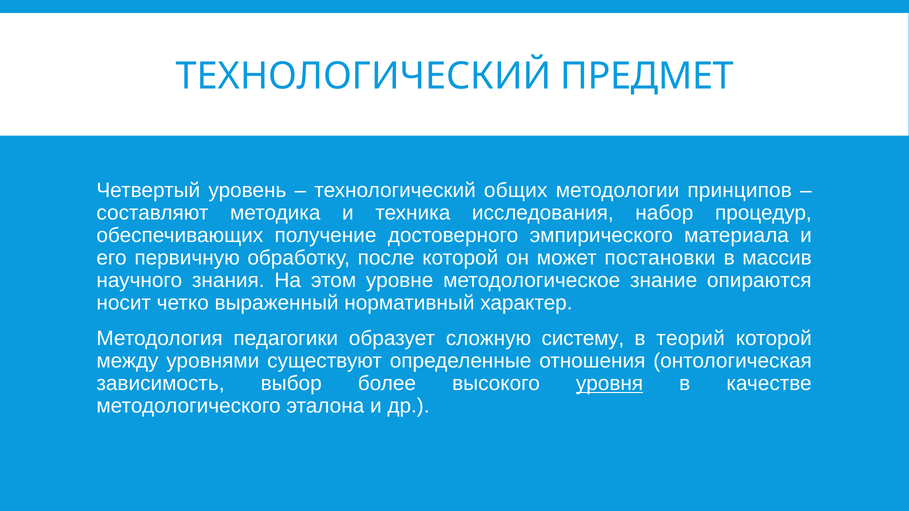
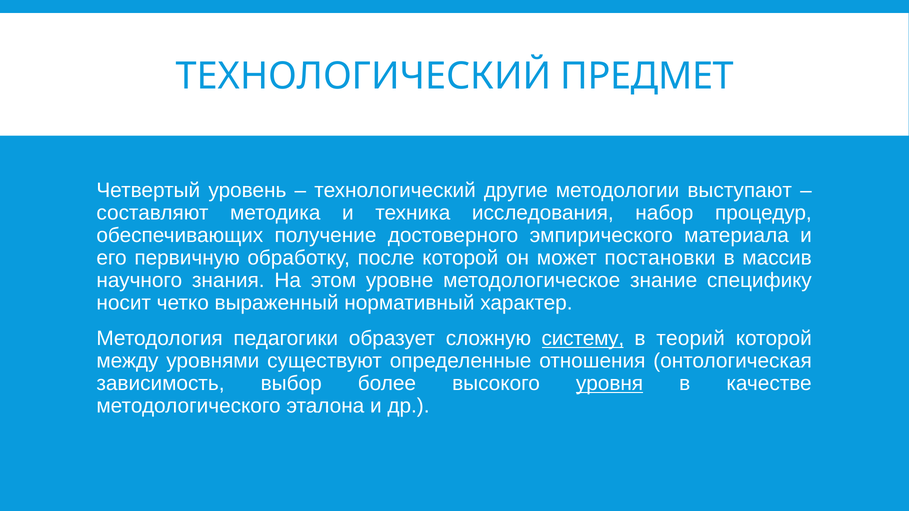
общих: общих -> другие (516, 191)
принципов: принципов -> выступают (740, 191)
опираются: опираются -> специфику (759, 280)
систему underline: none -> present (583, 339)
